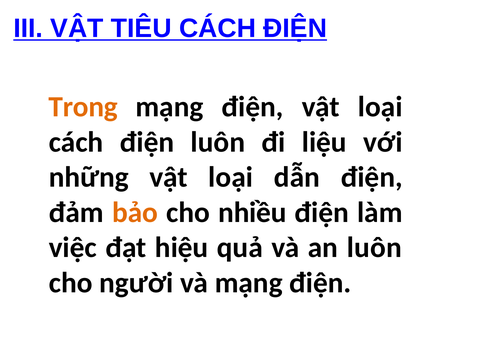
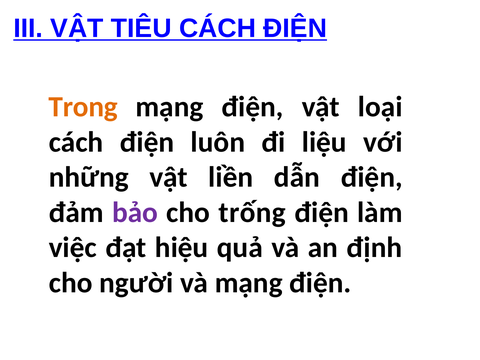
những vật loại: loại -> liền (231, 177)
bảo colour: orange -> purple (135, 212)
nhiều: nhiều -> trống (252, 212)
an luôn: luôn -> định (374, 248)
